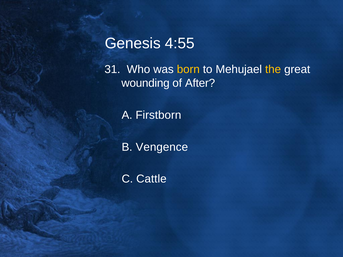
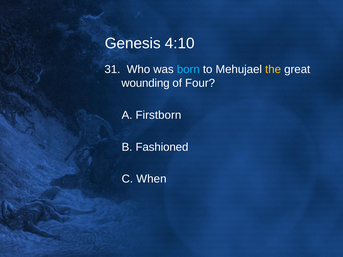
4:55: 4:55 -> 4:10 (180, 43)
born colour: yellow -> light blue (188, 69)
After: After -> Four (200, 83)
Vengence: Vengence -> Fashioned (162, 147)
Cattle: Cattle -> When (151, 179)
